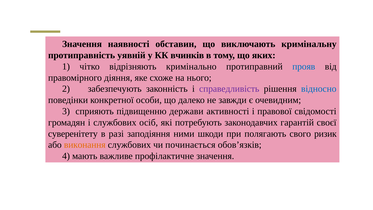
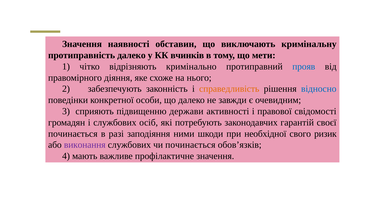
протиправність уявній: уявній -> далеко (131, 55)
яких: яких -> мети (264, 55)
справедливість colour: purple -> orange (229, 89)
суверенітету: суверенітету -> починається (73, 134)
полягають: полягають -> необхідної (265, 134)
виконання colour: orange -> purple (85, 145)
